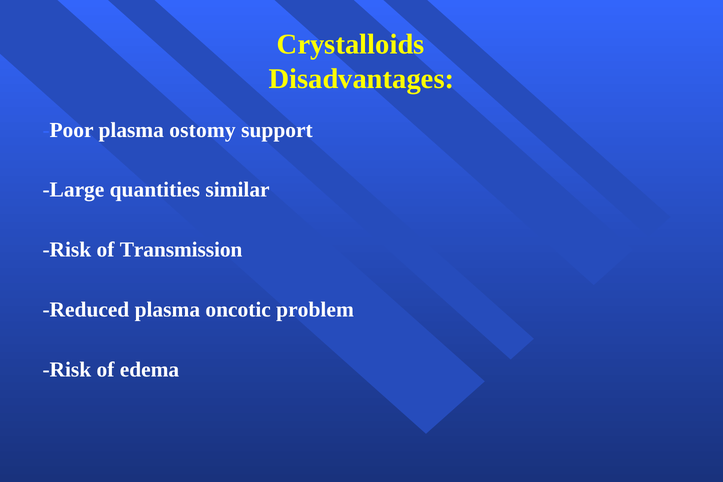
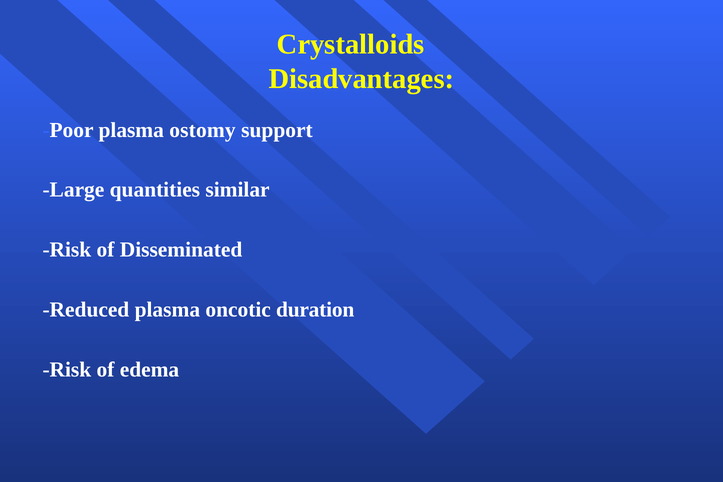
Transmission: Transmission -> Disseminated (181, 250)
problem: problem -> duration (315, 310)
